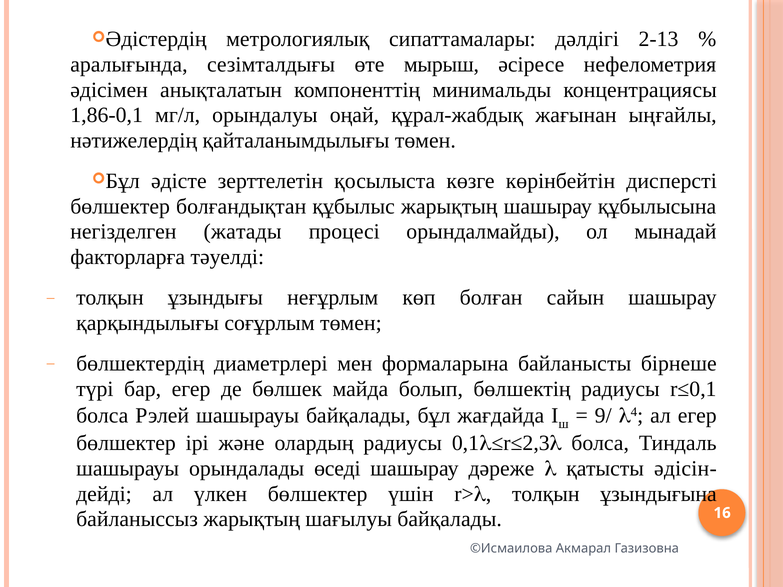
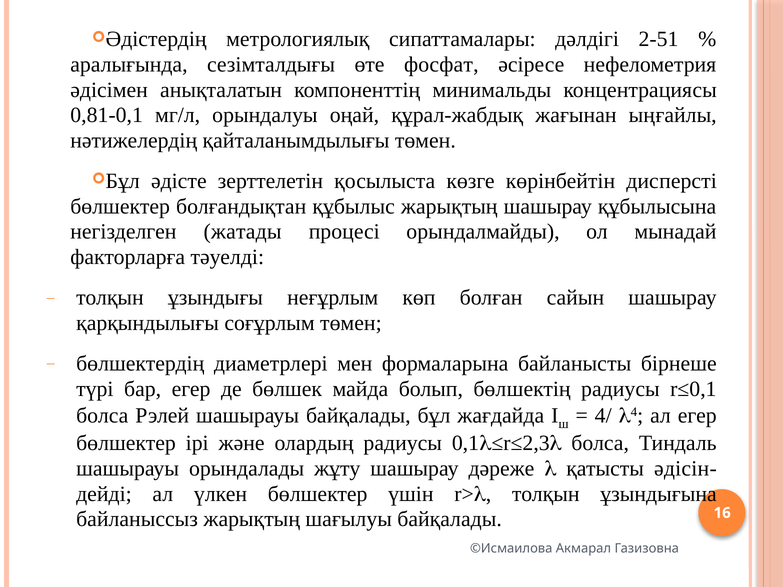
2-13: 2-13 -> 2-51 (659, 39)
мырыш: мырыш -> фосфат (441, 65)
1,86-0,1: 1,86-0,1 -> 0,81-0,1 (107, 115)
9/: 9/ -> 4/ (603, 416)
өседі: өседі -> жұту (337, 469)
